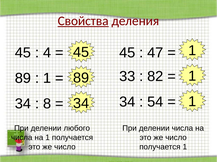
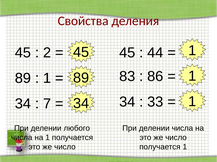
Свойства underline: present -> none (83, 21)
4: 4 -> 2 (47, 53)
47: 47 -> 44 (155, 53)
33: 33 -> 83 (127, 77)
82: 82 -> 86 (155, 77)
54: 54 -> 33 (155, 102)
8: 8 -> 7 (47, 104)
